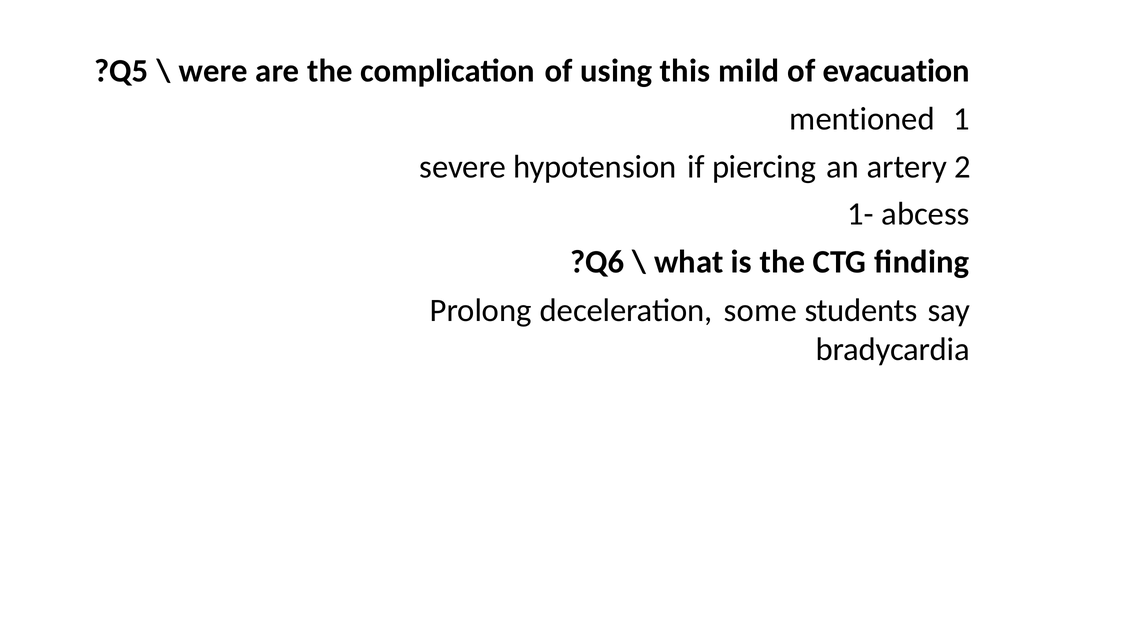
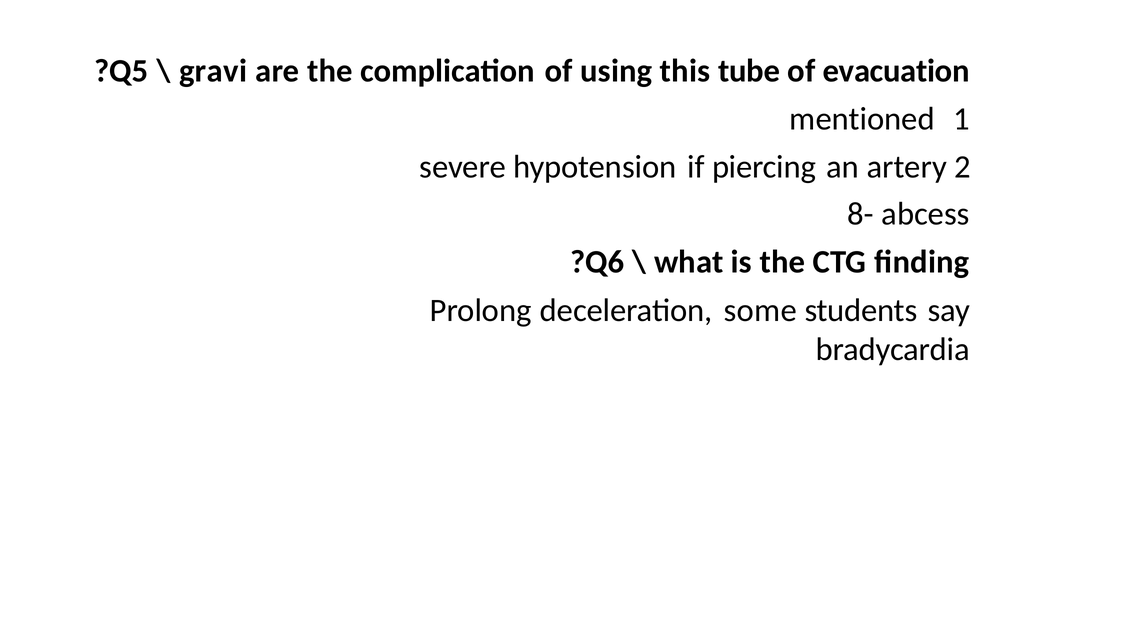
were: were -> gravi (213, 71)
mild: mild -> tube (749, 71)
1-: 1- -> 8- (860, 214)
